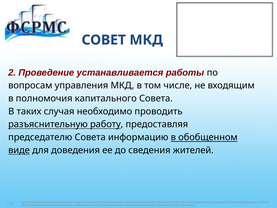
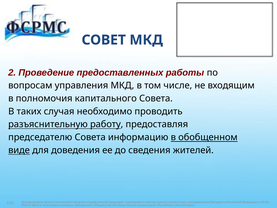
устанавливается: устанавливается -> предоставленных (120, 72)
